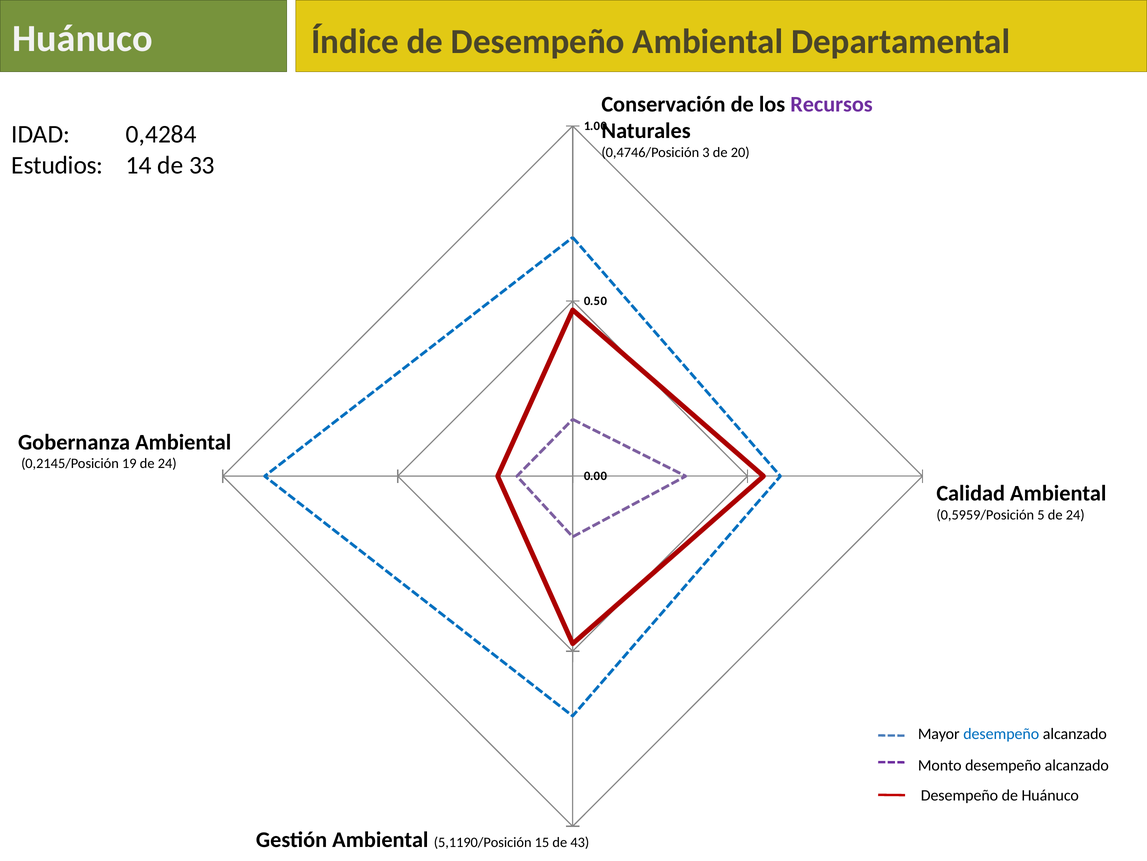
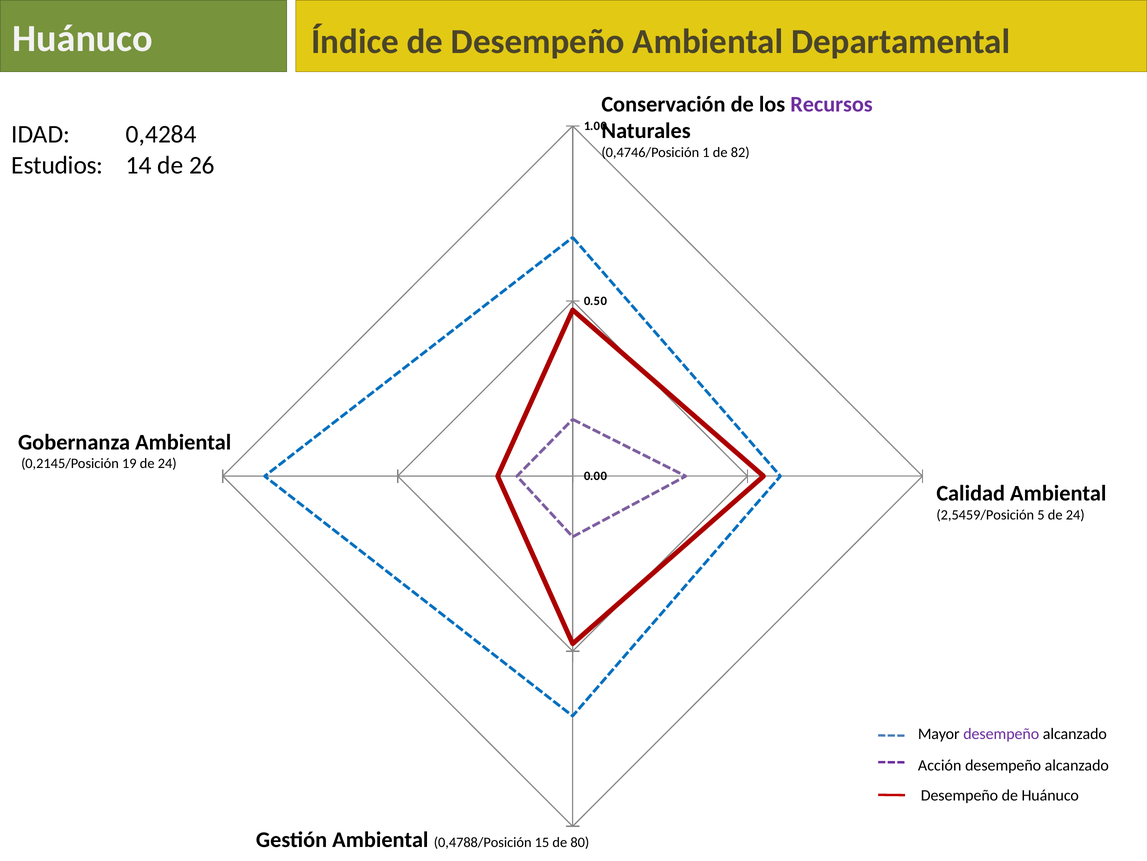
3: 3 -> 1 (706, 152)
20: 20 -> 82 (740, 152)
33: 33 -> 26 (202, 165)
0,5959/Posición: 0,5959/Posición -> 2,5459/Posición (985, 514)
desempeño colour: blue -> purple (1001, 733)
Monto: Monto -> Acción (940, 765)
5,1190/Posición: 5,1190/Posición -> 0,4788/Posición (483, 842)
43: 43 -> 80 (580, 842)
